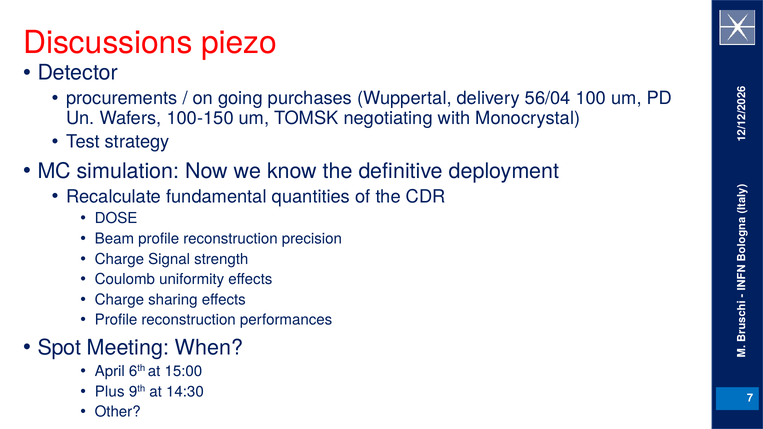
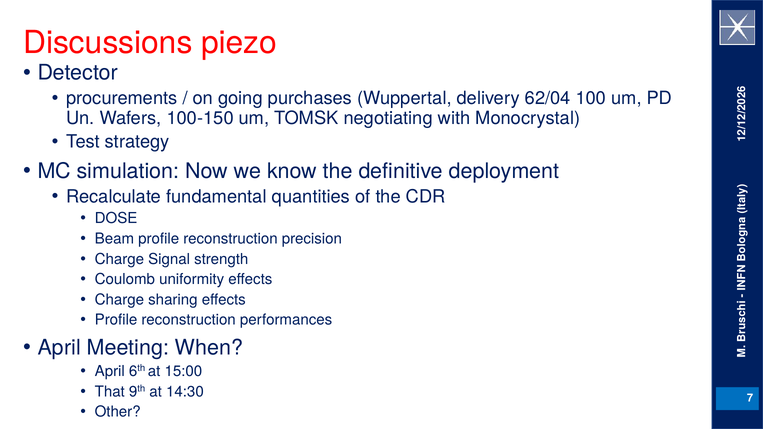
56/04: 56/04 -> 62/04 (548, 98)
Spot: Spot -> April (59, 348)
Plus: Plus -> That (110, 392)
